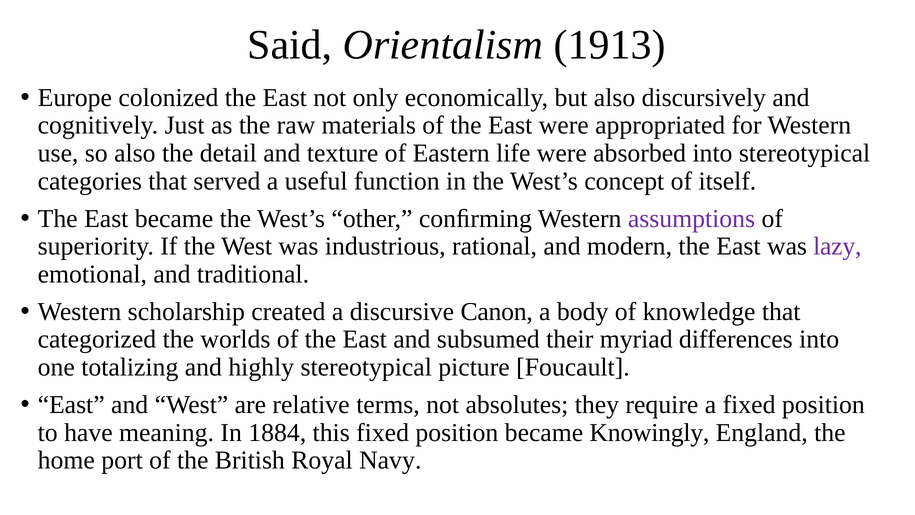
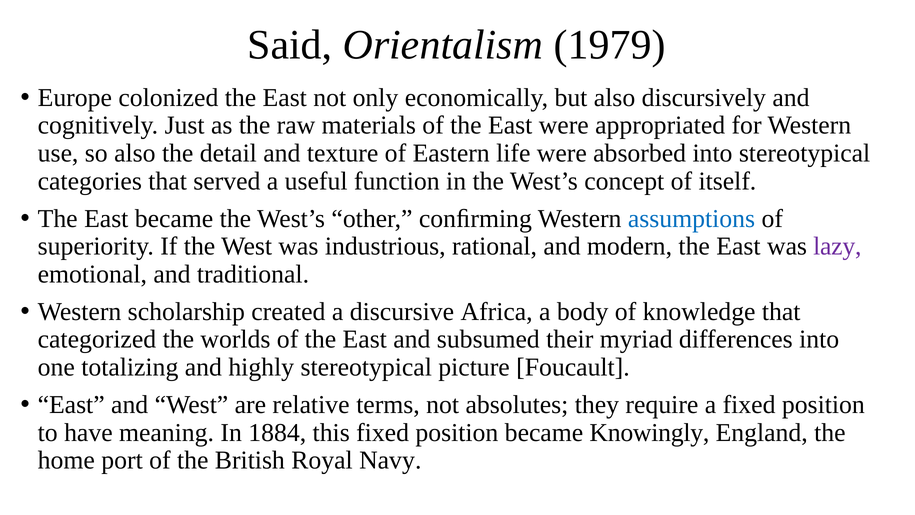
1913: 1913 -> 1979 (610, 45)
assumptions colour: purple -> blue (692, 218)
Canon: Canon -> Africa (497, 311)
